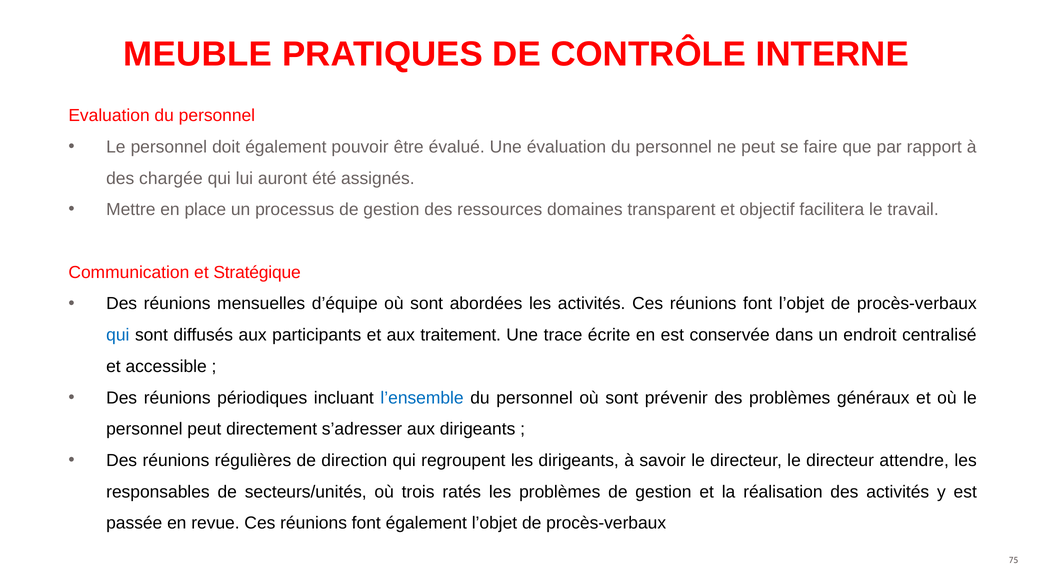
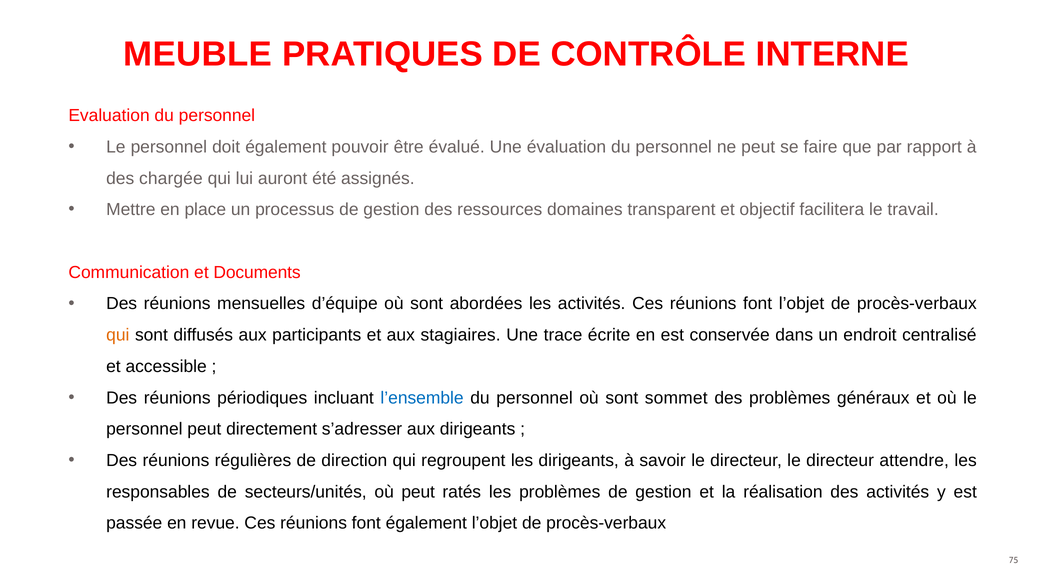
Stratégique: Stratégique -> Documents (257, 273)
qui colour: blue -> orange (118, 335)
traitement: traitement -> stagiaires (461, 335)
prévenir: prévenir -> sommet (676, 398)
où trois: trois -> peut (418, 492)
